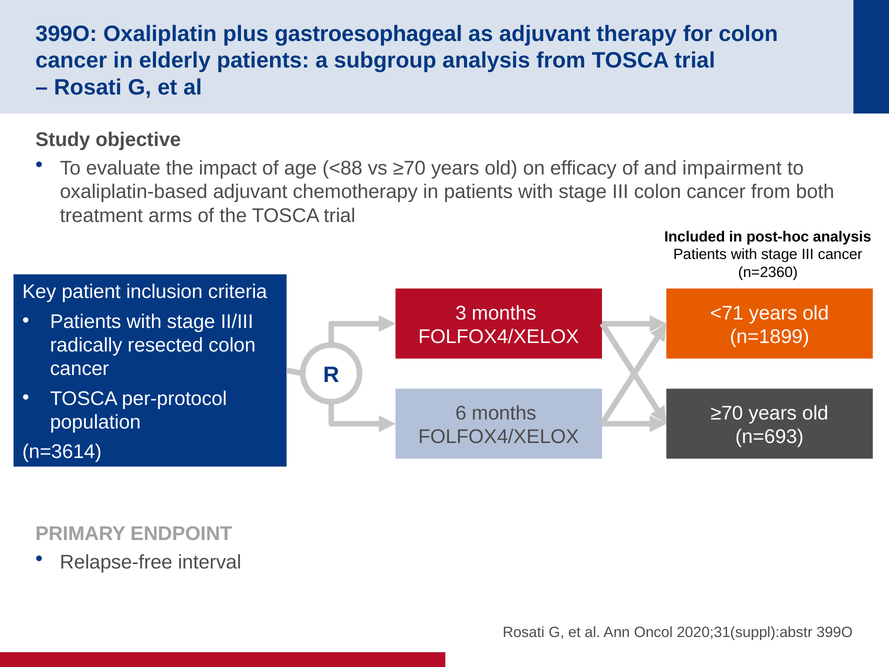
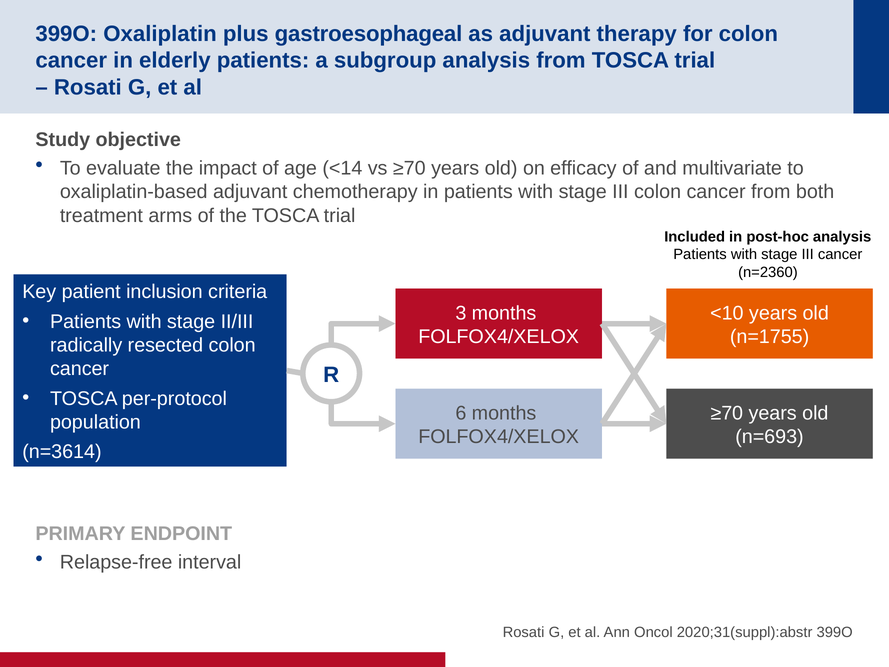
<88: <88 -> <14 (342, 168)
impairment: impairment -> multivariate (732, 168)
<71: <71 -> <10 (727, 313)
n=1899: n=1899 -> n=1755 (770, 337)
